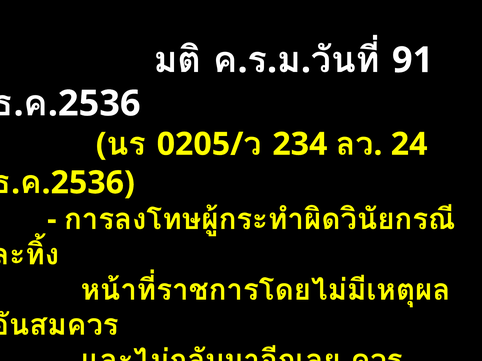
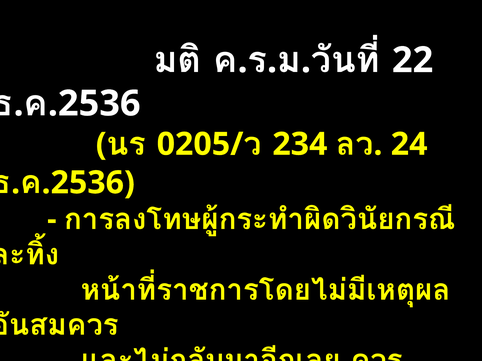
91: 91 -> 22 (413, 60)
